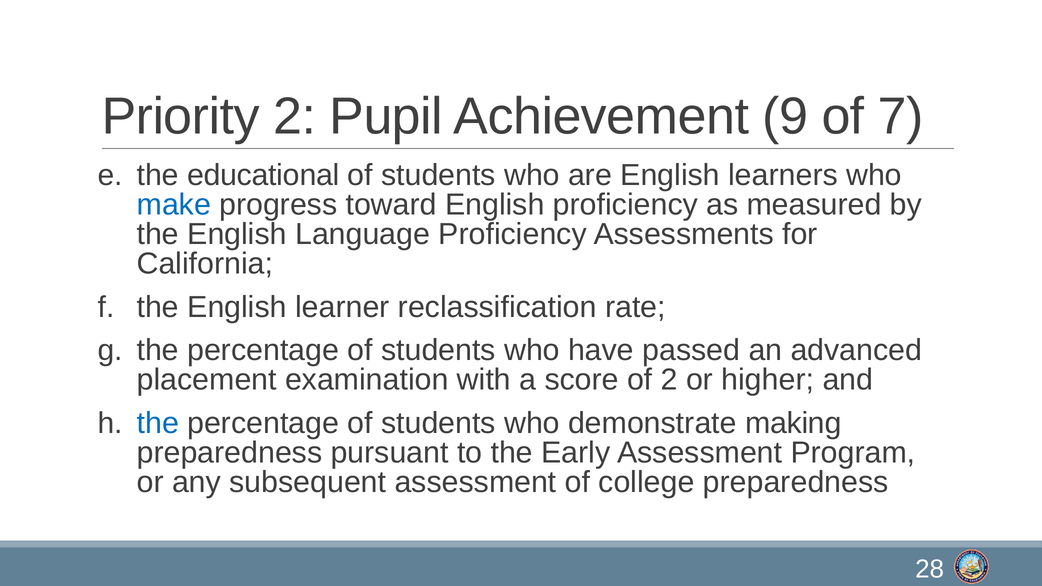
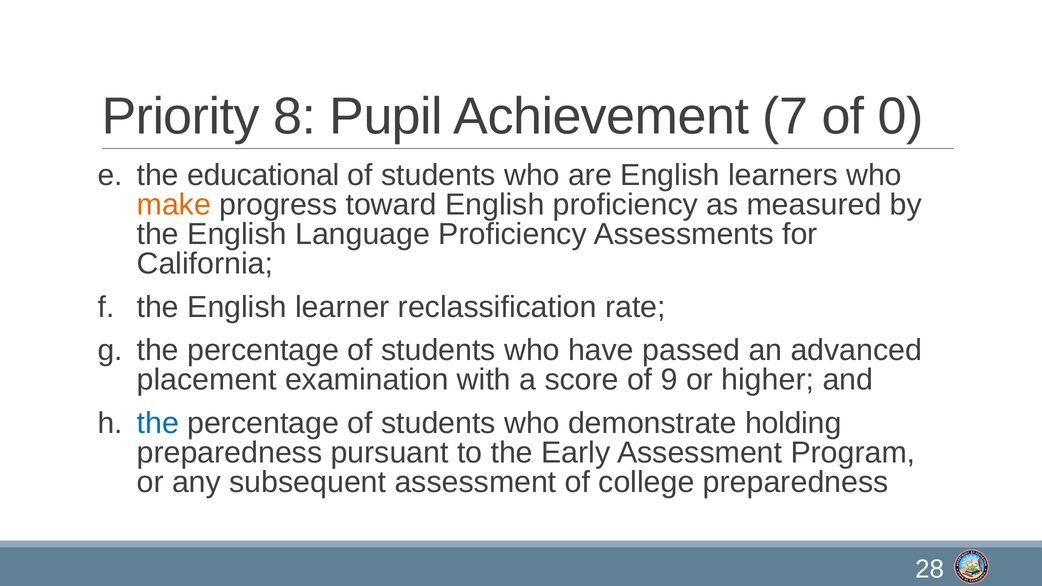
Priority 2: 2 -> 8 (295, 117)
9: 9 -> 7 (785, 117)
7: 7 -> 0 (901, 117)
make colour: blue -> orange (174, 205)
of 2: 2 -> 9 (669, 380)
making: making -> holding (793, 423)
